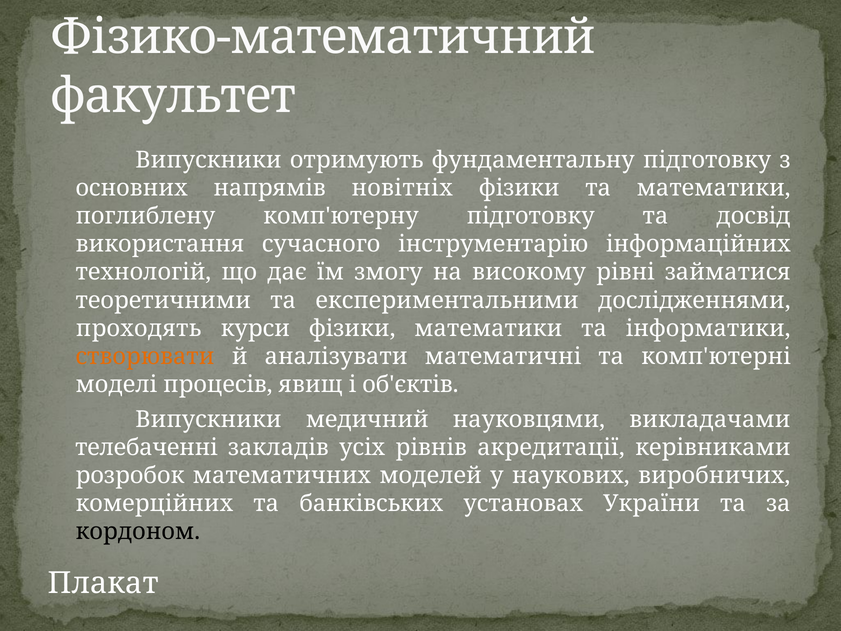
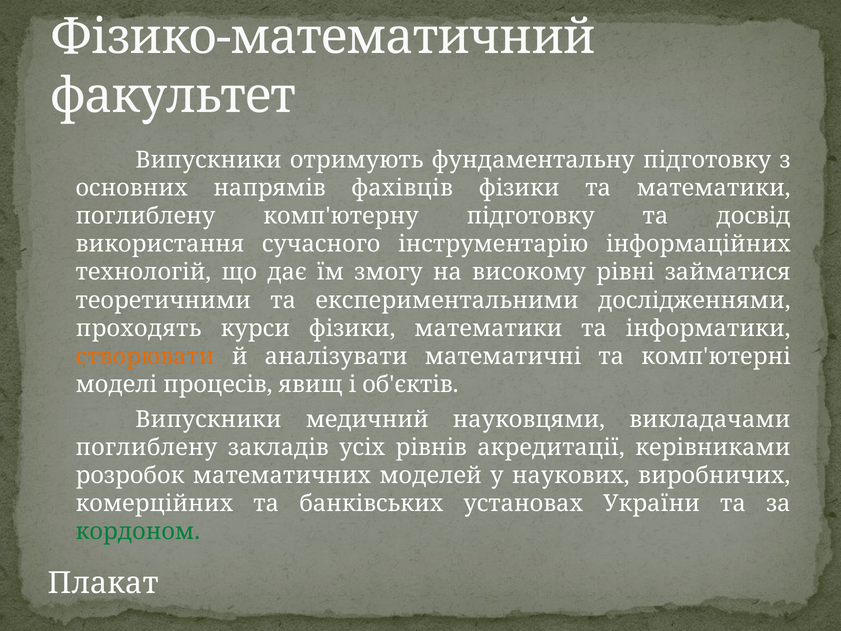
новітніх: новітніх -> фахівців (402, 188)
телебаченні: телебаченні -> поглиблену (146, 447)
кордоном colour: black -> green (138, 532)
